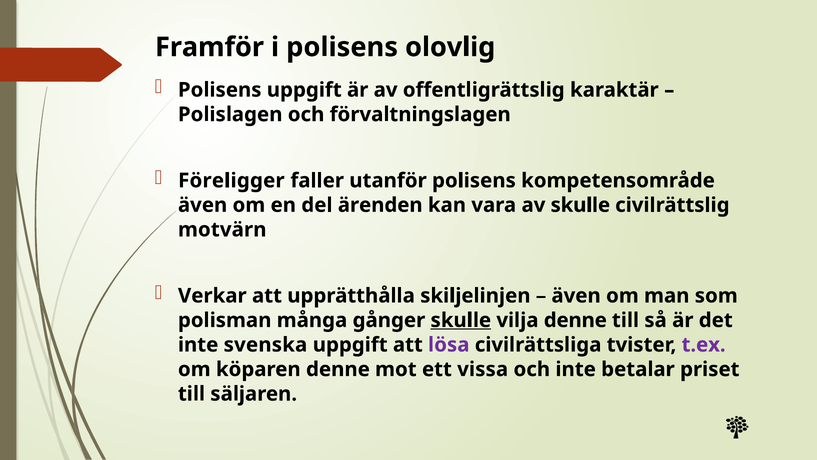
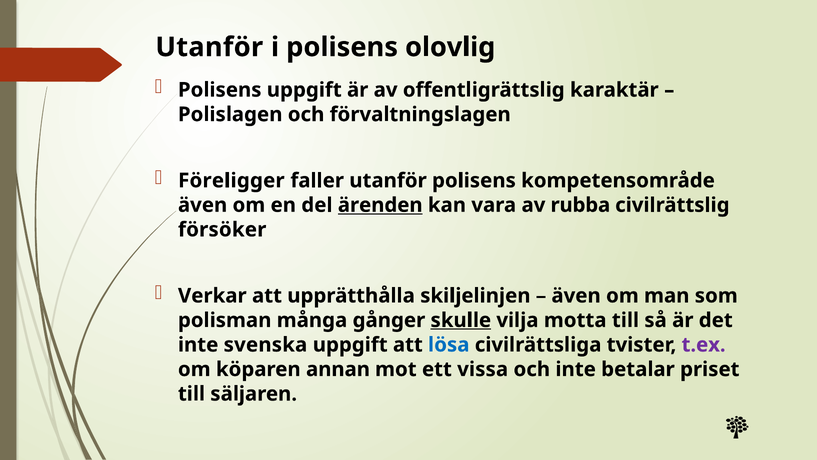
Framför: Framför -> Utanför (209, 47)
ärenden underline: none -> present (380, 205)
av skulle: skulle -> rubba (580, 205)
motvärn: motvärn -> försöker (222, 229)
vilja denne: denne -> motta (575, 320)
lösa colour: purple -> blue (449, 344)
köparen denne: denne -> annan (338, 369)
